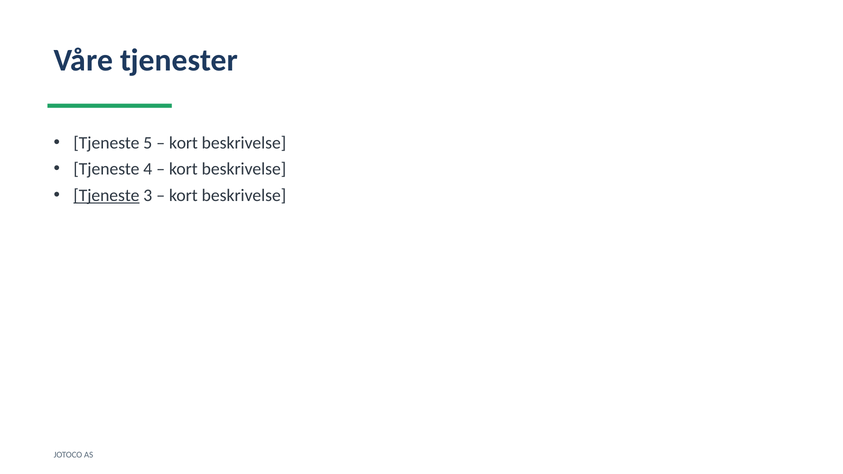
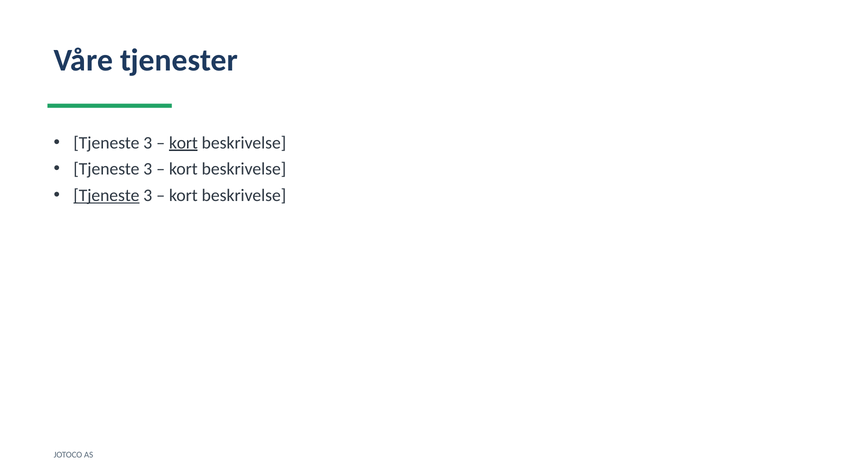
5: 5 -> 3 (148, 143)
kort underline: none -> present (183, 143)
4: 4 -> 3 (148, 169)
